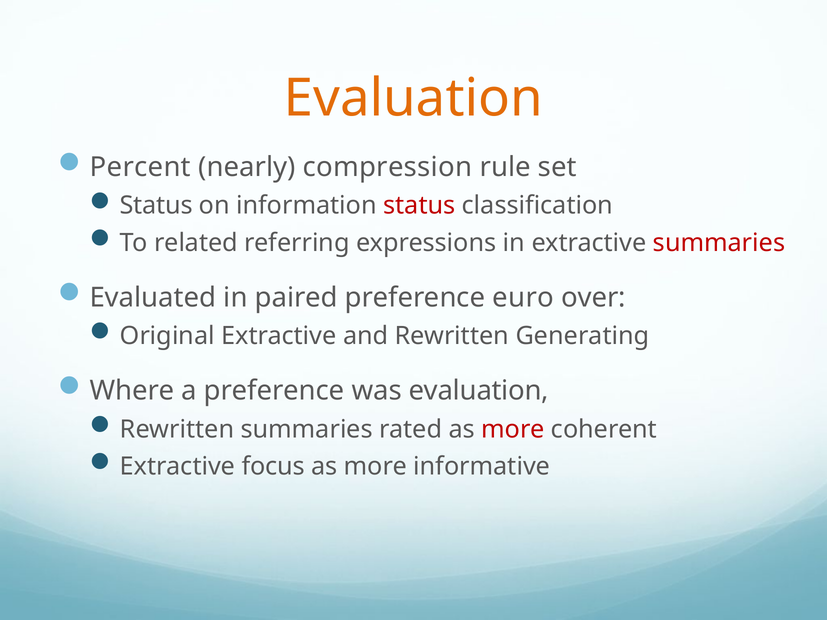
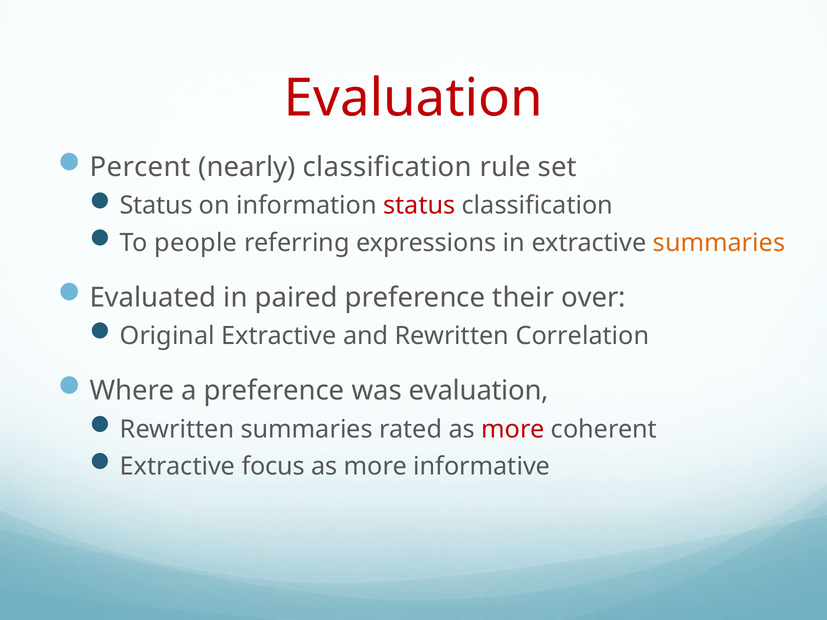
Evaluation colour: orange -> red (413, 98)
nearly compression: compression -> classification (387, 167)
related: related -> people (196, 243)
summaries colour: red -> orange (719, 243)
euro: euro -> their (523, 298)
Generating: Generating -> Correlation (582, 336)
